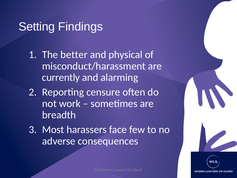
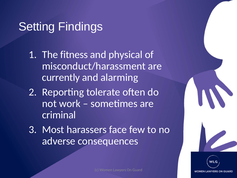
better: better -> fitness (74, 55)
censure: censure -> tolerate (103, 92)
breadth: breadth -> criminal (59, 115)
